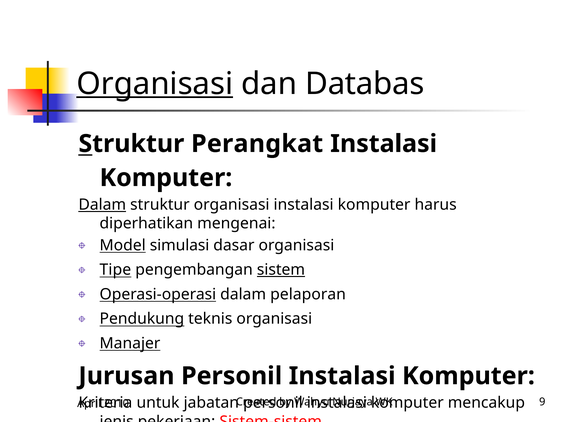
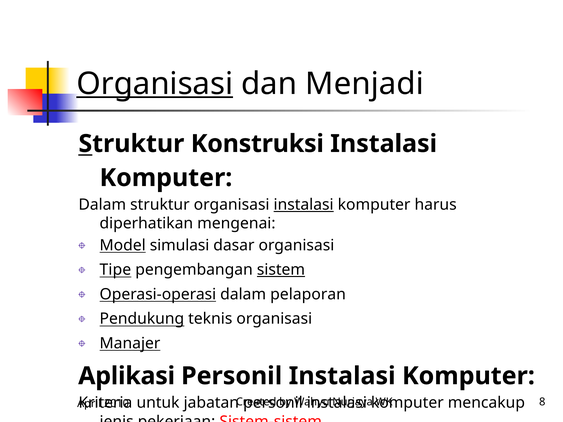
Databas: Databas -> Menjadi (365, 84)
Perangkat: Perangkat -> Konstruksi (257, 144)
Dalam underline: present -> none (102, 205)
instalasi underline: none -> present (304, 205)
Jurusan: Jurusan -> Aplikasi (127, 376)
9: 9 -> 8 (542, 402)
